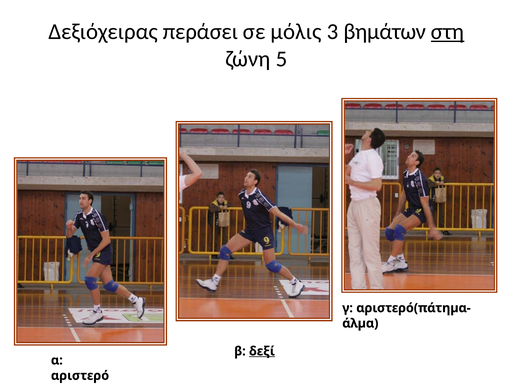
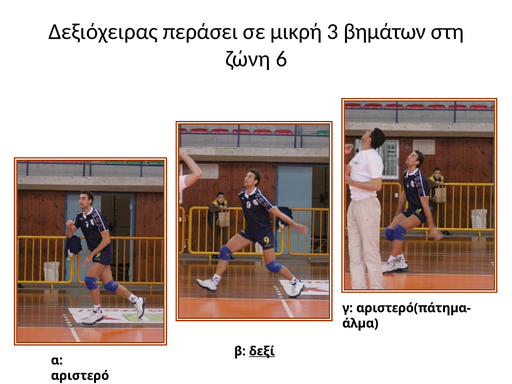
μόλις: μόλις -> μικρή (296, 32)
στη underline: present -> none (448, 32)
5: 5 -> 6 (282, 59)
